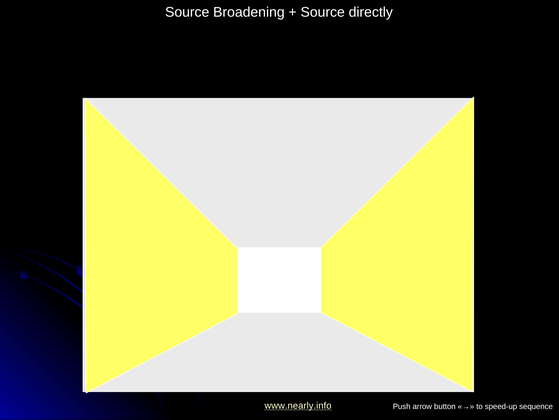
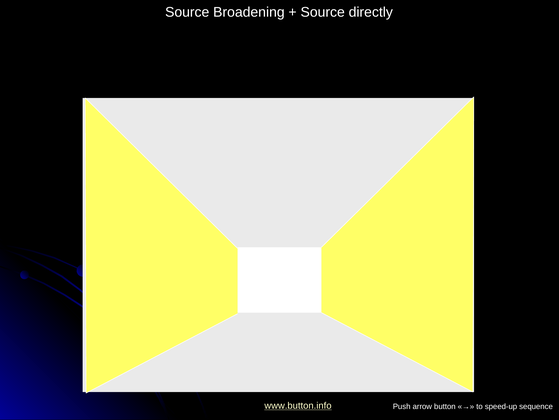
www.nearly.info: www.nearly.info -> www.button.info (298, 405)
